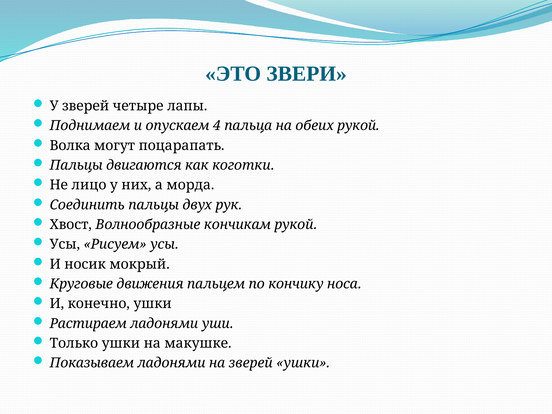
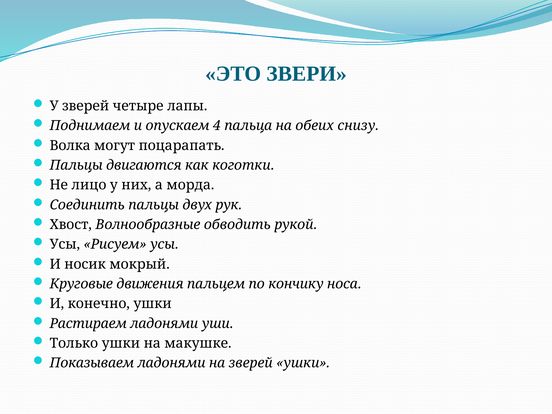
обеих рукой: рукой -> снизу (358, 126)
кончикам: кончикам -> обводить (237, 225)
